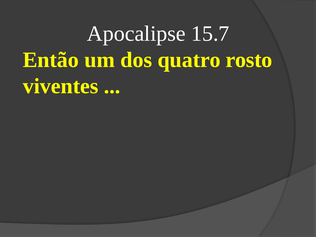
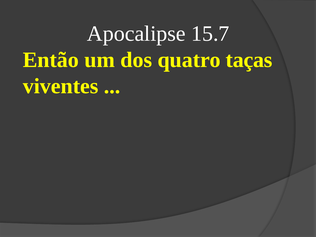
rosto: rosto -> taças (249, 60)
